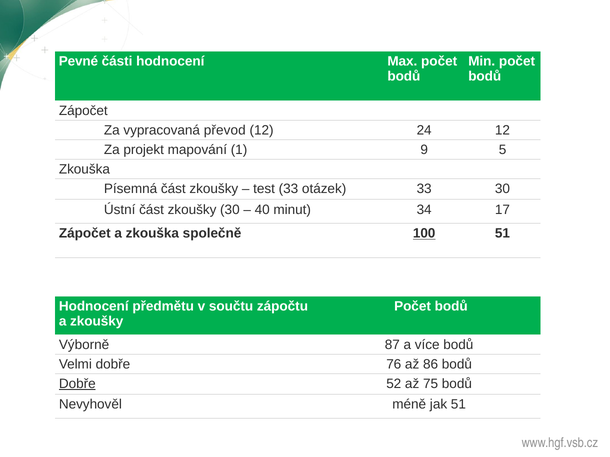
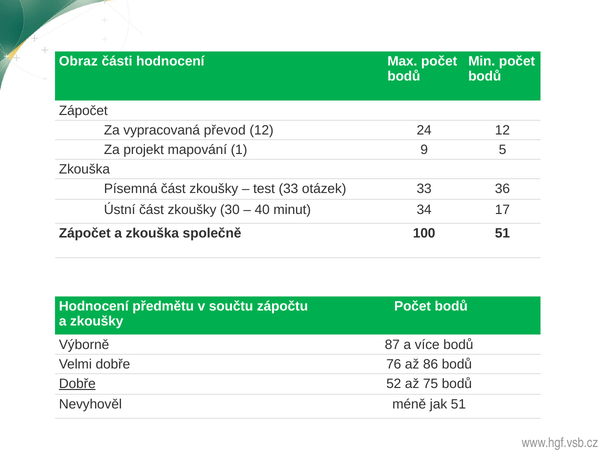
Pevné: Pevné -> Obraz (78, 61)
33 30: 30 -> 36 (502, 189)
100 underline: present -> none (424, 234)
